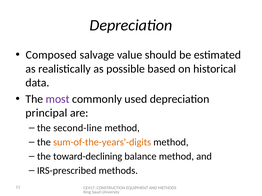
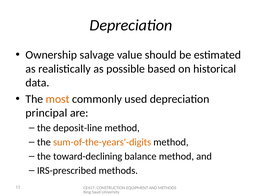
Composed: Composed -> Ownership (51, 55)
most colour: purple -> orange (58, 99)
second-line: second-line -> deposit-line (78, 128)
